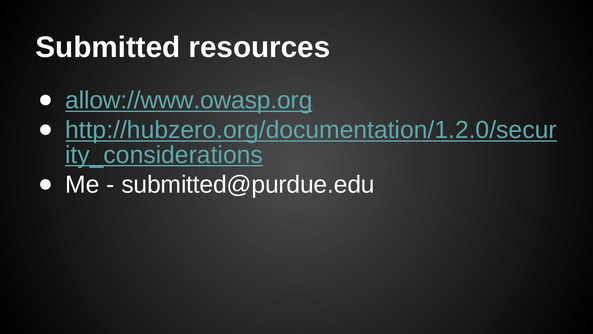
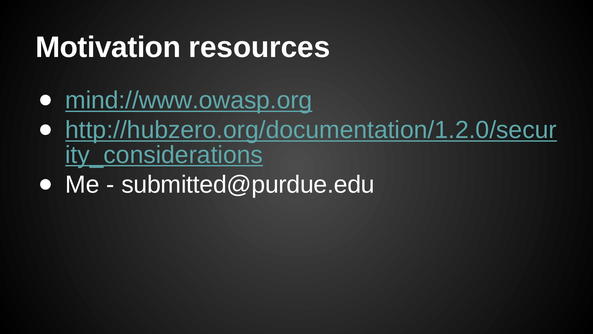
Submitted: Submitted -> Motivation (108, 47)
allow://www.owasp.org: allow://www.owasp.org -> mind://www.owasp.org (189, 100)
